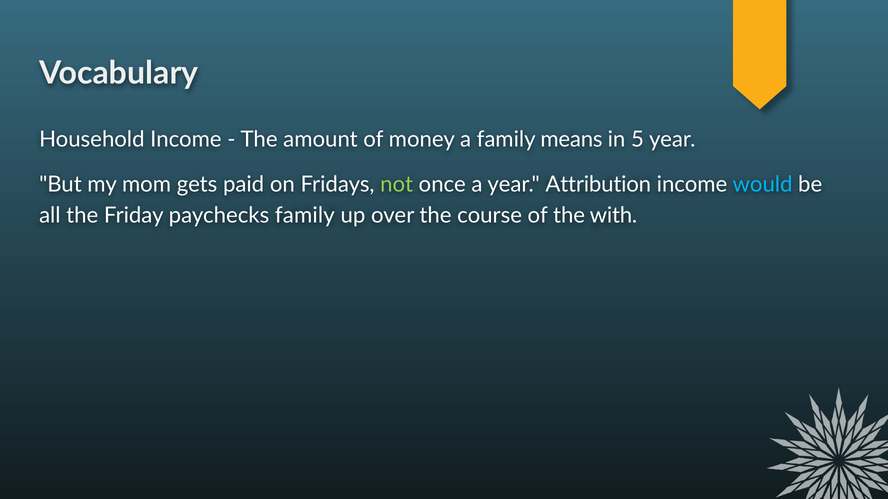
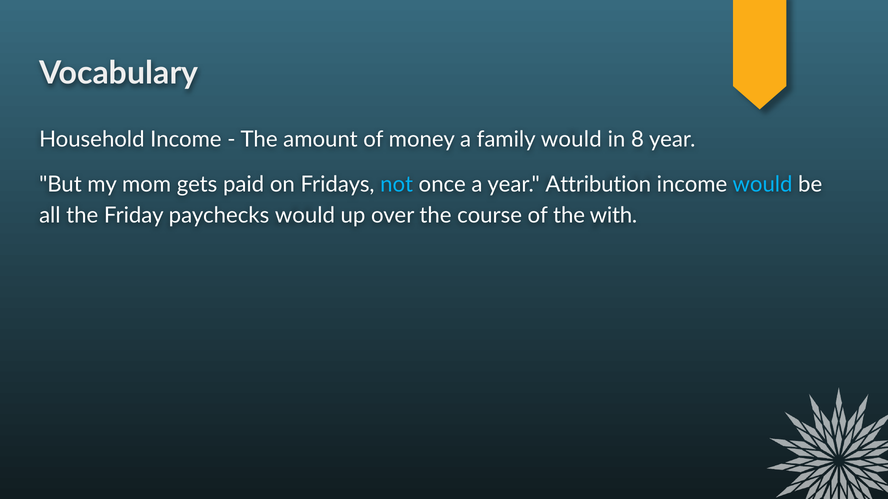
family means: means -> would (571, 139)
5: 5 -> 8 (638, 139)
not colour: light green -> light blue (397, 185)
paychecks family: family -> would (305, 215)
